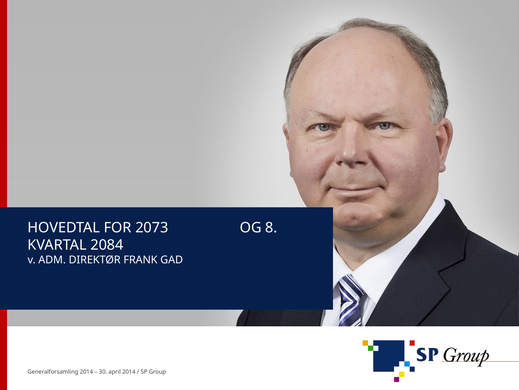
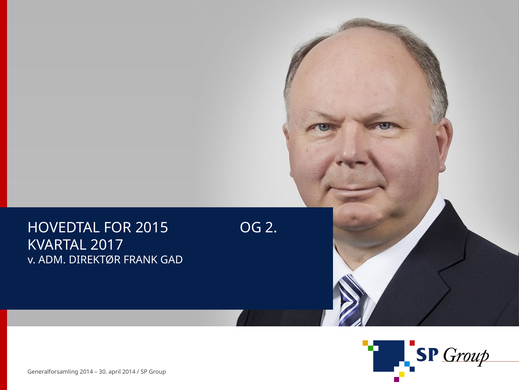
2073: 2073 -> 2015 (152, 227)
8: 8 -> 2 (271, 227)
2084: 2084 -> 2017 (107, 245)
